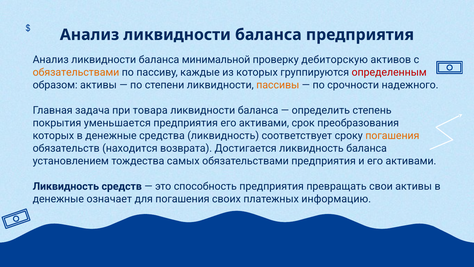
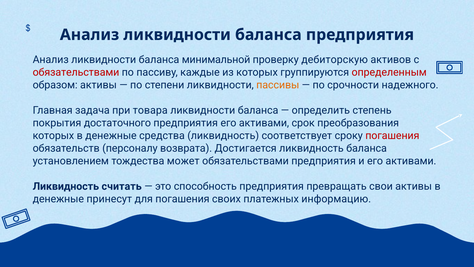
обязательствами colour: orange -> red (76, 72)
уменьшается: уменьшается -> достаточного (117, 123)
погашения colour: orange -> red (392, 136)
находится: находится -> персоналу (130, 148)
самых: самых -> может (183, 161)
средств: средств -> считать (122, 186)
означает: означает -> принесут (109, 199)
